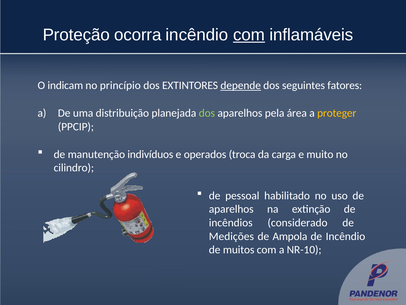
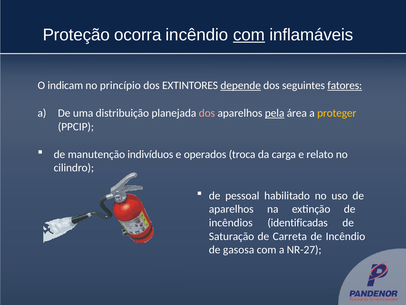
fatores underline: none -> present (345, 85)
dos colour: light green -> pink (207, 113)
pela underline: none -> present (275, 113)
muito: muito -> relato (320, 154)
considerado: considerado -> identificadas (298, 222)
Medições: Medições -> Saturação (232, 236)
Ampola: Ampola -> Carreta (290, 236)
muitos: muitos -> gasosa (239, 249)
NR-10: NR-10 -> NR-27 (304, 249)
